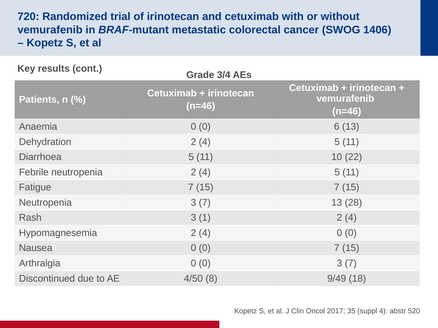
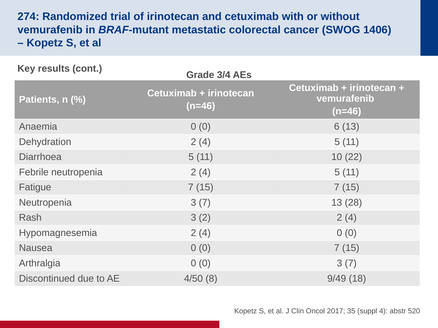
720: 720 -> 274 (28, 17)
3 1: 1 -> 2 (205, 218)
